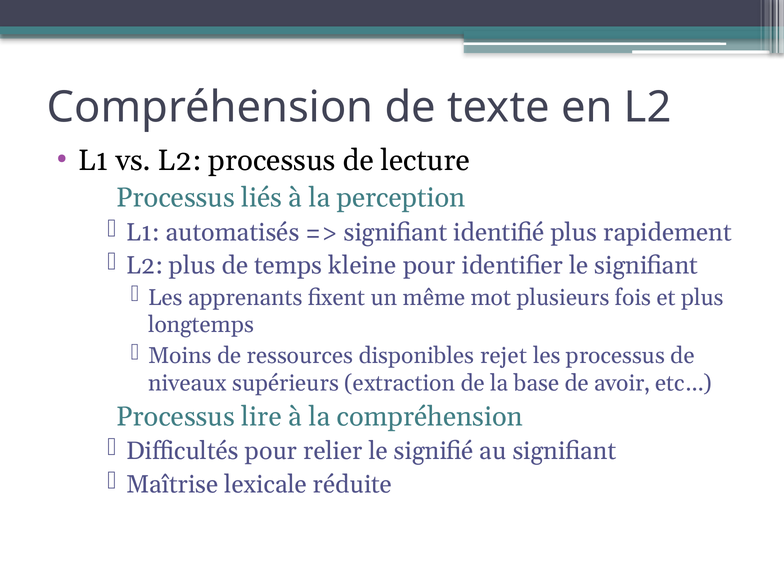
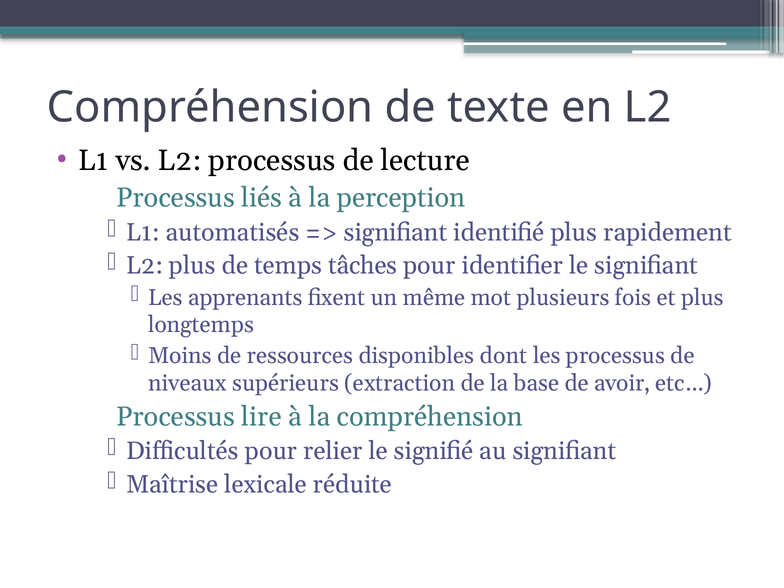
kleine: kleine -> tâches (363, 266)
rejet: rejet -> dont (503, 356)
